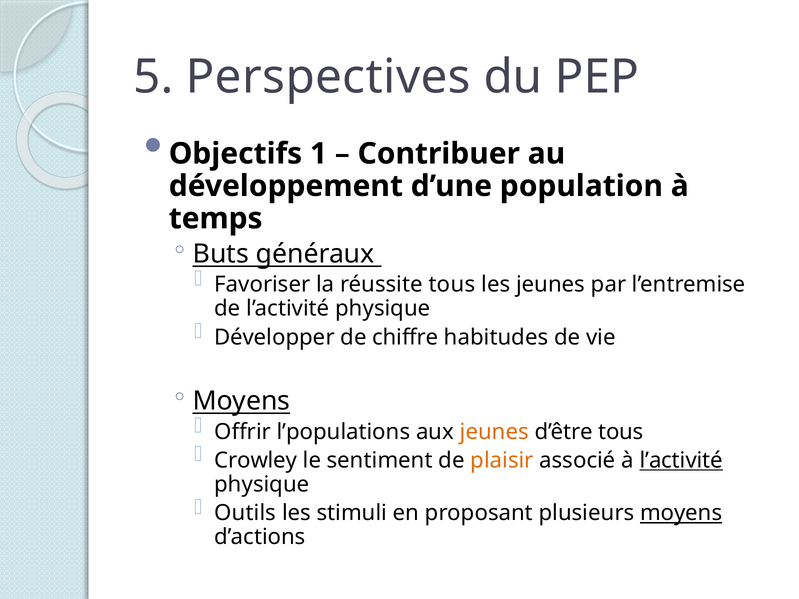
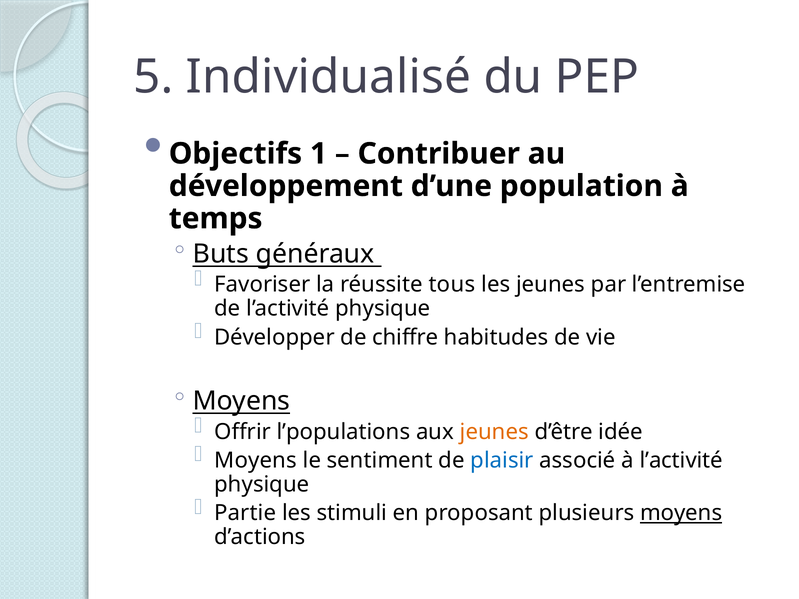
Perspectives: Perspectives -> Individualisé (328, 77)
d’être tous: tous -> idée (621, 432)
Crowley: Crowley -> Moyens (256, 461)
plaisir colour: orange -> blue (502, 461)
l’activité underline: present -> none (681, 461)
Outils: Outils -> Partie (245, 513)
